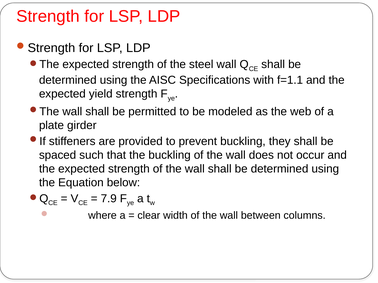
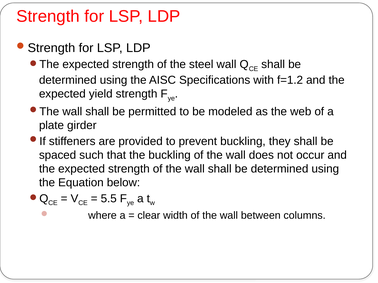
f=1.1: f=1.1 -> f=1.2 (290, 80)
7.9: 7.9 -> 5.5 (109, 199)
